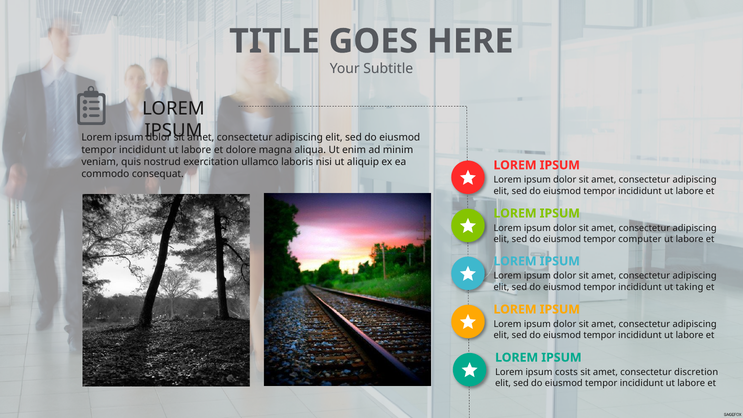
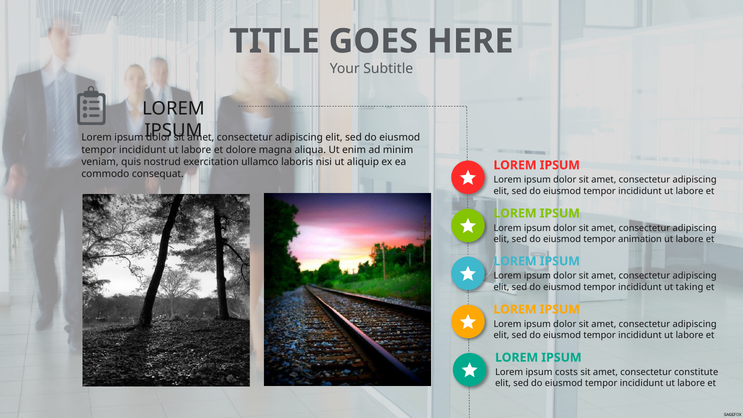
computer: computer -> animation (640, 239)
discretion: discretion -> constitute (696, 372)
